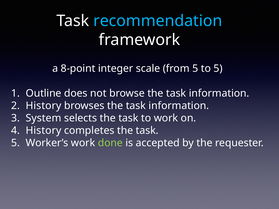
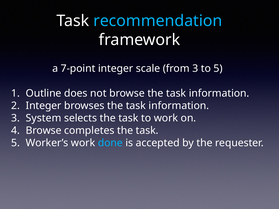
8-point: 8-point -> 7-point (78, 68)
from 5: 5 -> 3 (195, 68)
History: History -> Integer (44, 106)
History: History -> Browse (44, 131)
done colour: light green -> light blue (110, 143)
